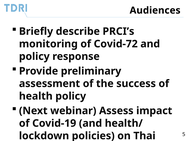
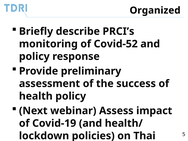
Audiences: Audiences -> Organized (155, 10)
Covid-72: Covid-72 -> Covid-52 (116, 44)
